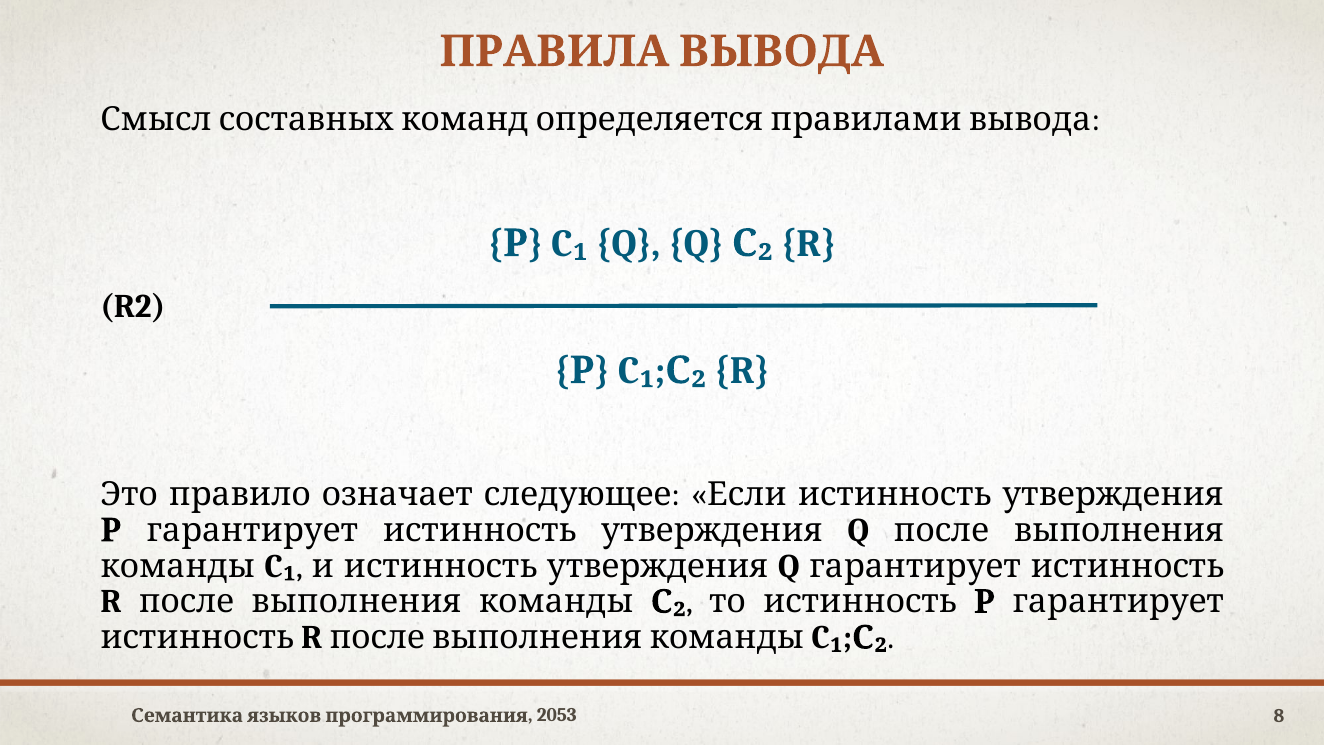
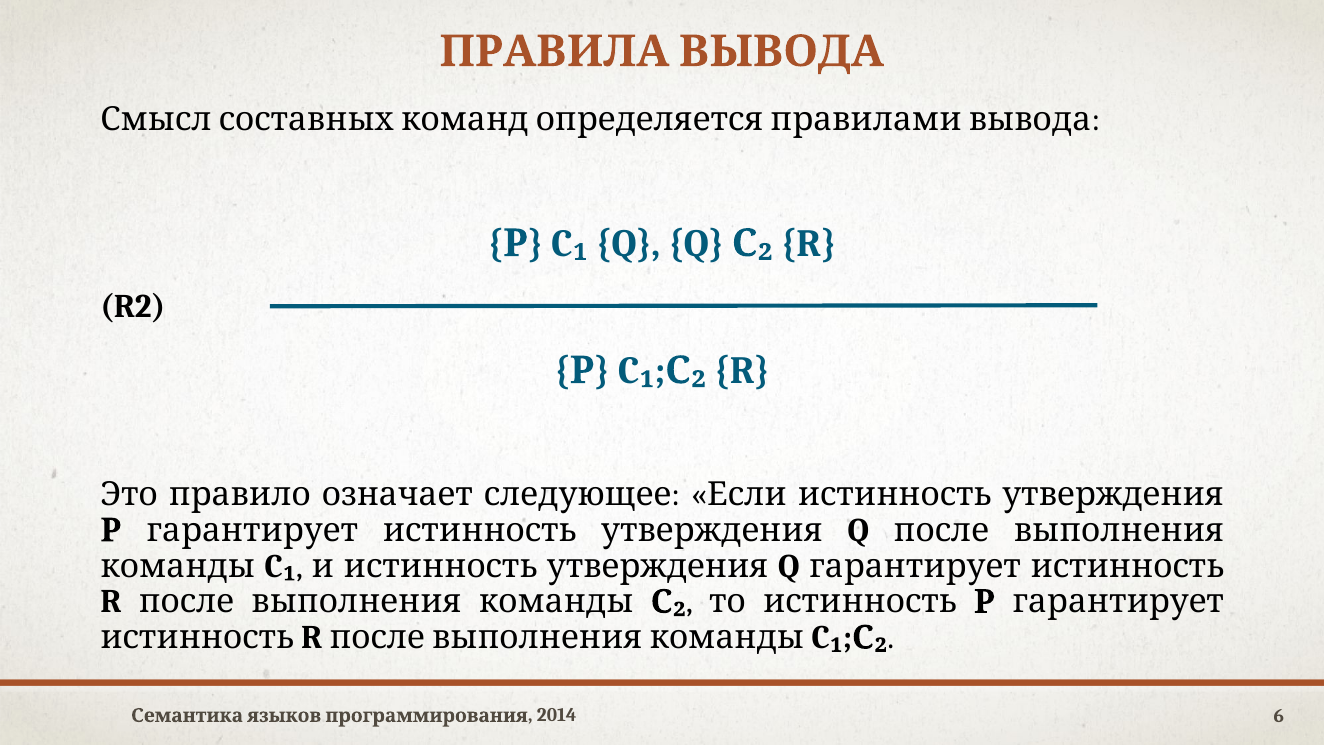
2053: 2053 -> 2014 (557, 715)
8: 8 -> 6 (1279, 716)
